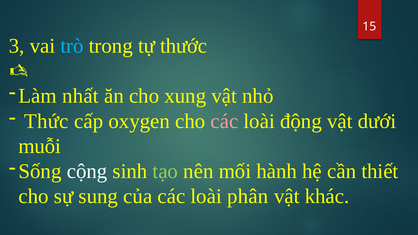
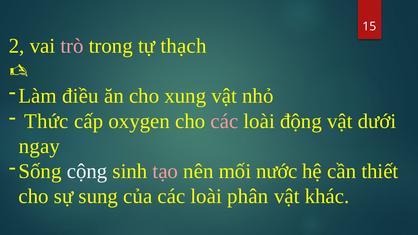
3: 3 -> 2 (17, 46)
trò colour: light blue -> pink (72, 46)
thước: thước -> thạch (183, 46)
nhất: nhất -> điều (80, 96)
muỗi: muỗi -> ngay (39, 146)
tạo colour: light green -> pink (165, 171)
hành: hành -> nước (277, 171)
